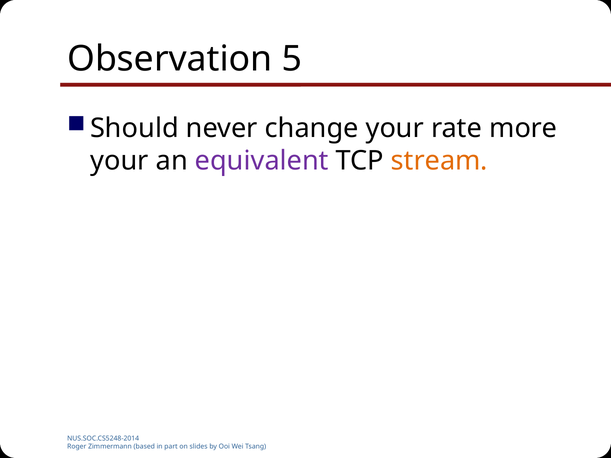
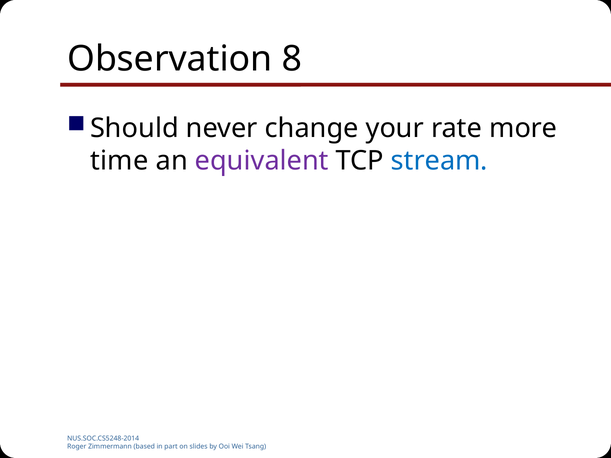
5: 5 -> 8 (292, 59)
your: your -> time (119, 161)
stream colour: orange -> blue (439, 161)
